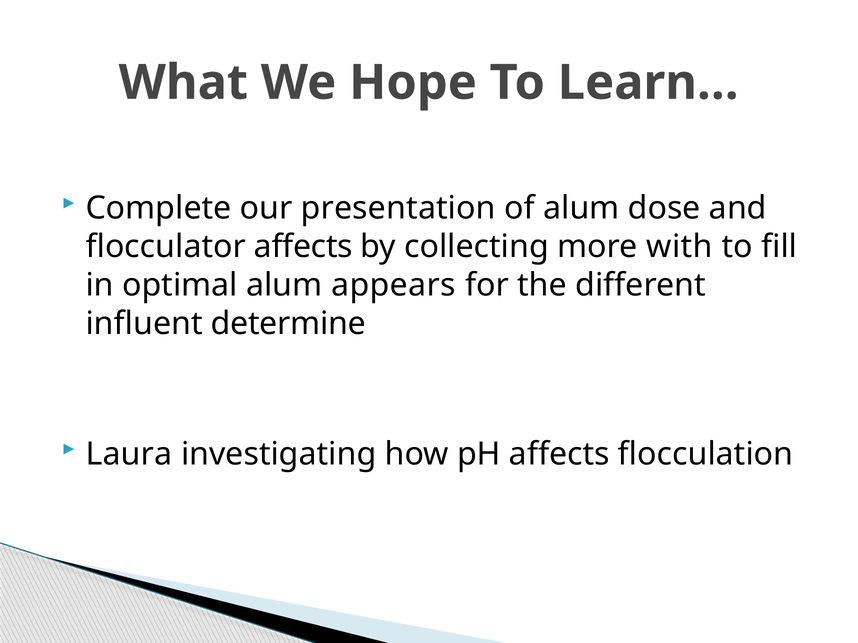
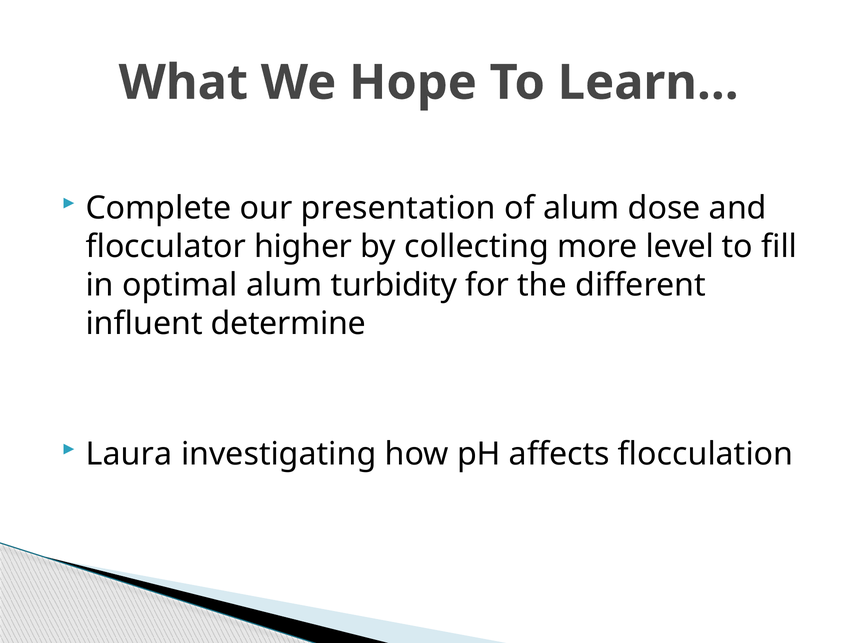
flocculator affects: affects -> higher (303, 247)
with: with -> level (680, 247)
appears: appears -> turbidity (394, 285)
